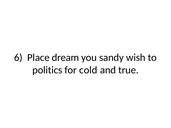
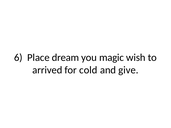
sandy: sandy -> magic (111, 58)
politics: politics -> arrived (47, 70)
true: true -> give (128, 70)
